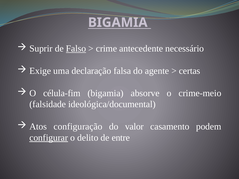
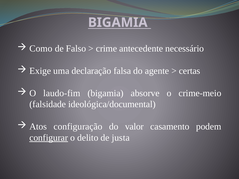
Suprir: Suprir -> Como (41, 49)
Falso underline: present -> none (76, 49)
célula-fim: célula-fim -> laudo-fim (62, 93)
entre: entre -> justa (121, 138)
